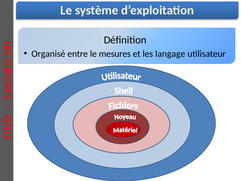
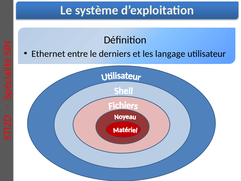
Organisé: Organisé -> Ethernet (48, 54)
mesures: mesures -> derniers (115, 54)
